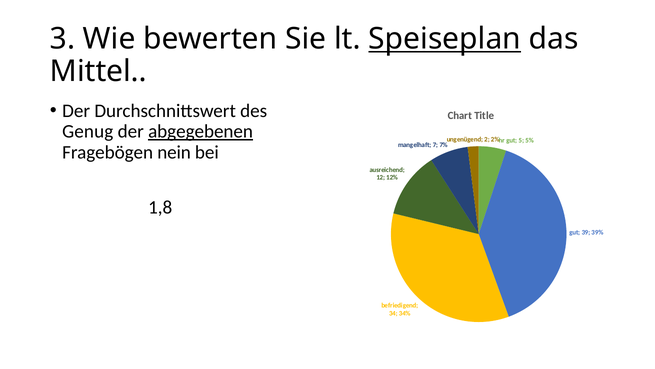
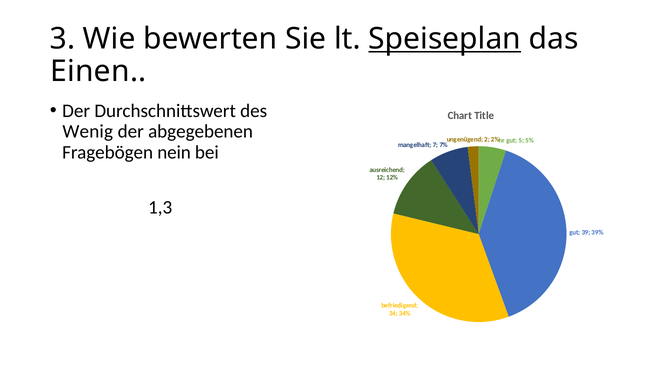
Mittel: Mittel -> Einen (98, 71)
Genug: Genug -> Wenig (88, 131)
abgegebenen underline: present -> none (201, 131)
1,8: 1,8 -> 1,3 (160, 207)
